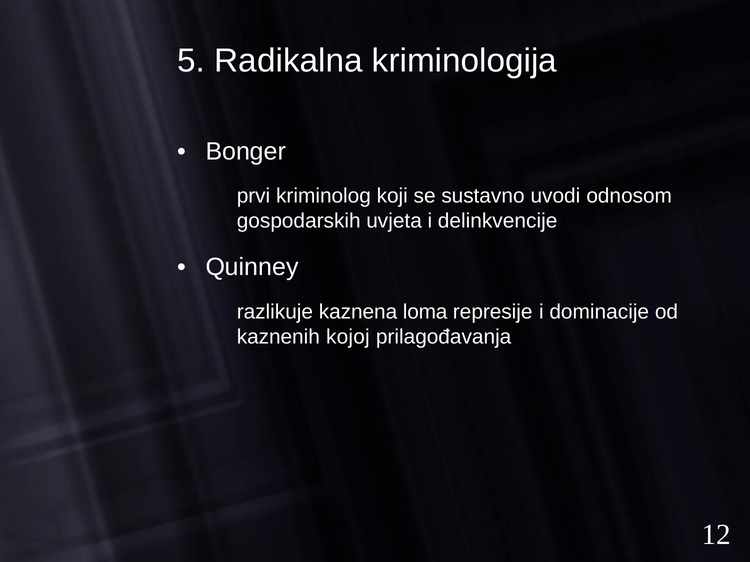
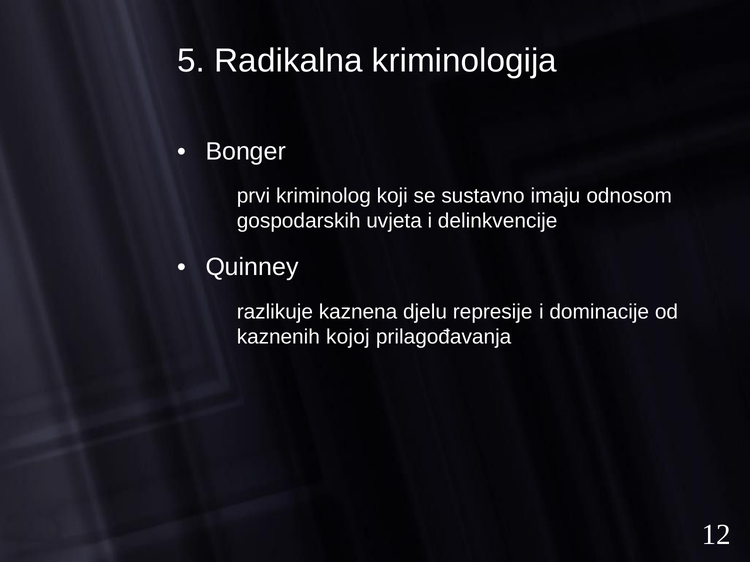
uvodi: uvodi -> imaju (555, 196)
loma: loma -> djelu (425, 312)
